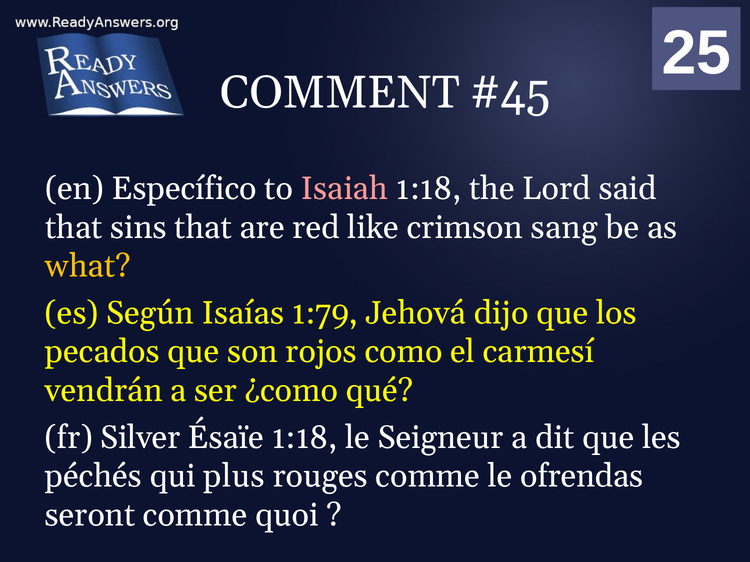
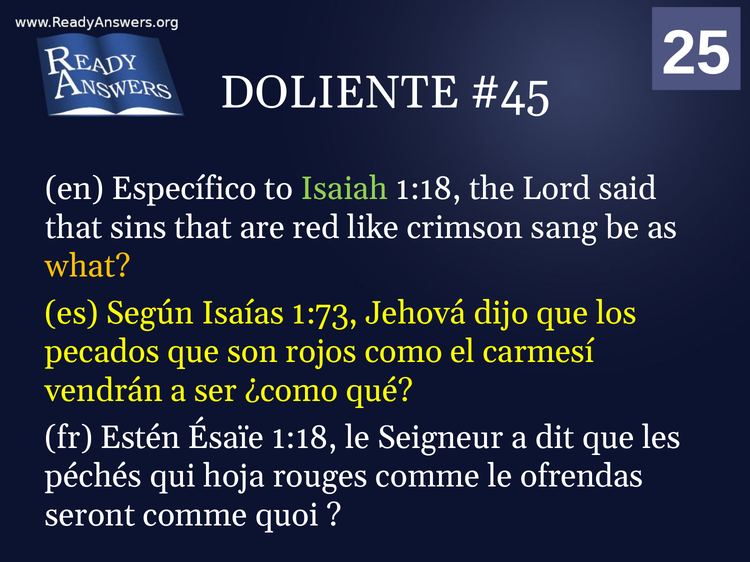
COMMENT: COMMENT -> DOLIENTE (340, 93)
Isaiah colour: pink -> light green (344, 189)
1:79: 1:79 -> 1:73 (325, 313)
Silver: Silver -> Estén (140, 438)
plus: plus -> hoja (234, 477)
